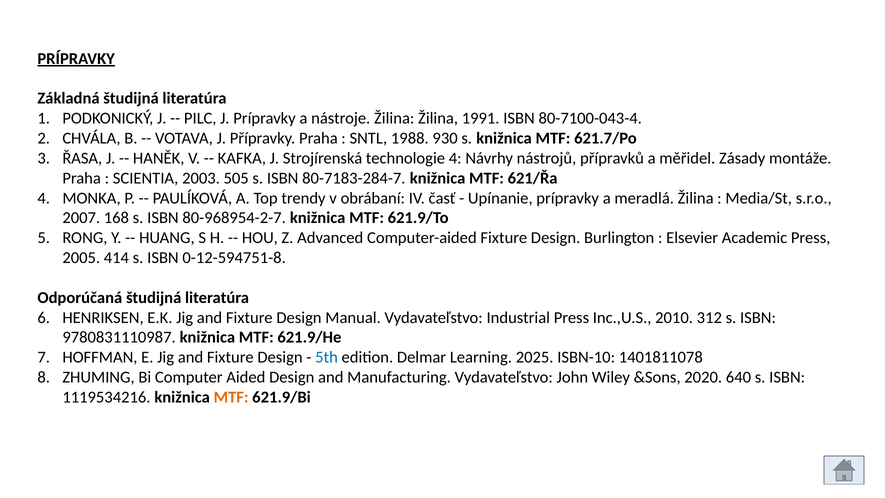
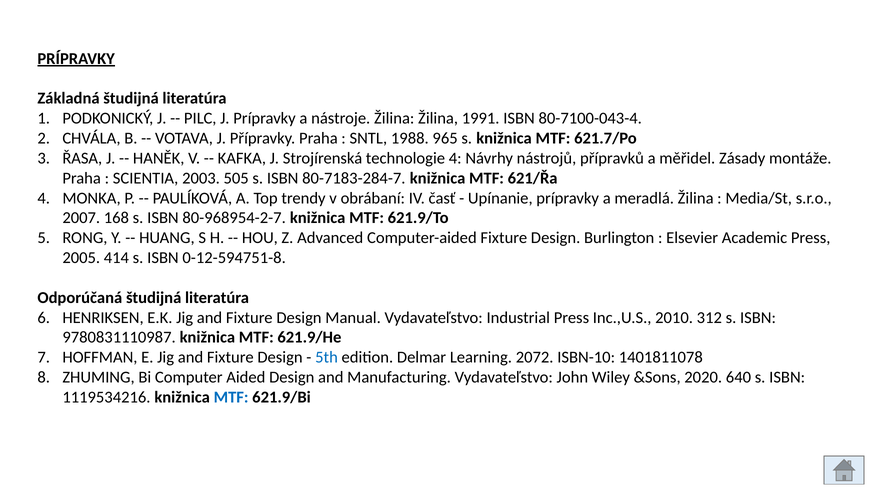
930: 930 -> 965 (445, 138)
2025: 2025 -> 2072 (535, 357)
MTF colour: orange -> blue (231, 397)
